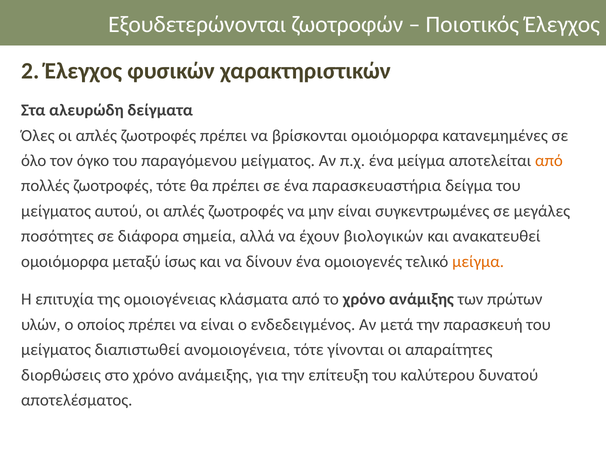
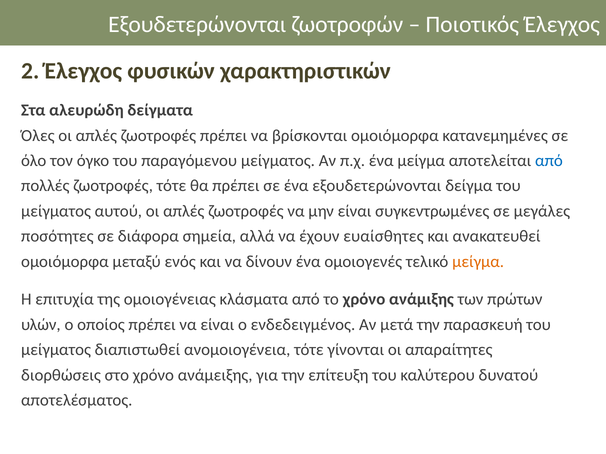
από colour: orange -> blue (549, 161)
ένα παρασκευαστήρια: παρασκευαστήρια -> εξουδετερώνονται (377, 186)
βιολογικών: βιολογικών -> ευαίσθητες (383, 237)
ίσως: ίσως -> ενός (180, 262)
